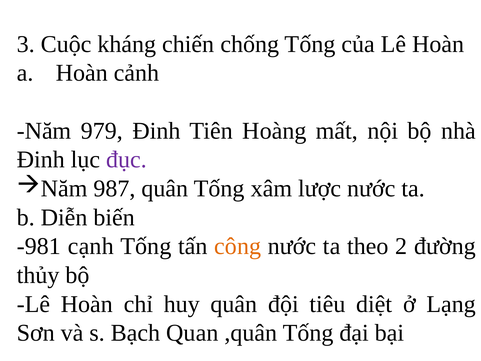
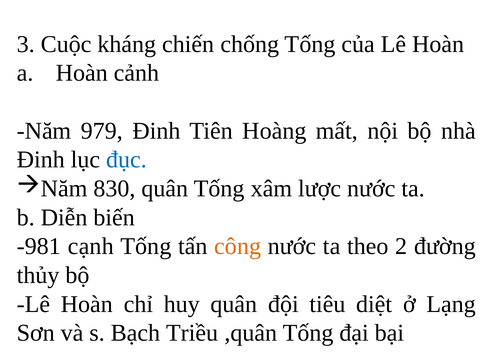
đục colour: purple -> blue (127, 160)
987: 987 -> 830 (115, 188)
Quan: Quan -> Triều (192, 333)
